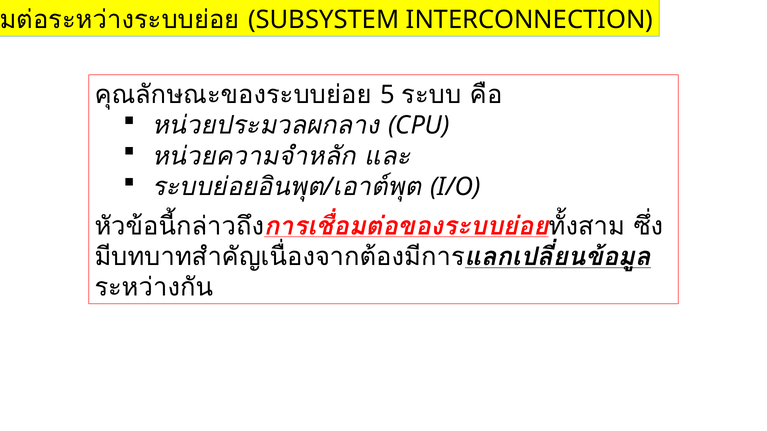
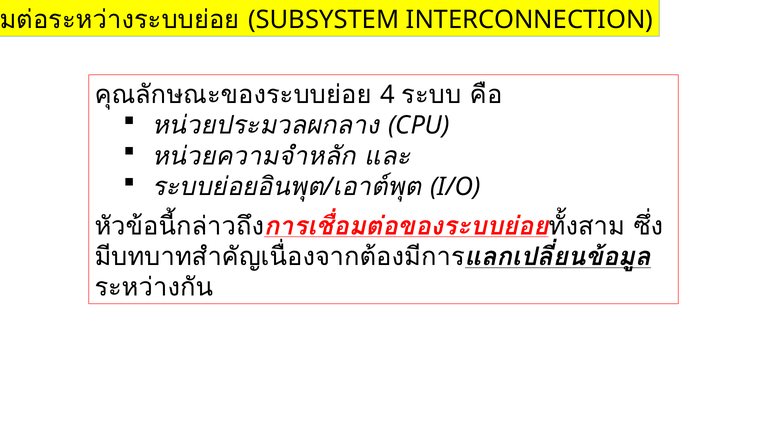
5: 5 -> 4 (387, 95)
